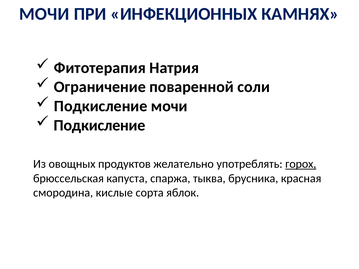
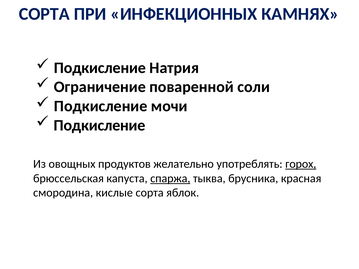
МОЧИ: МОЧИ -> СОРТА (44, 14)
Фитотерапия: Фитотерапия -> Подкисление (100, 68)
спаржа underline: none -> present (170, 179)
